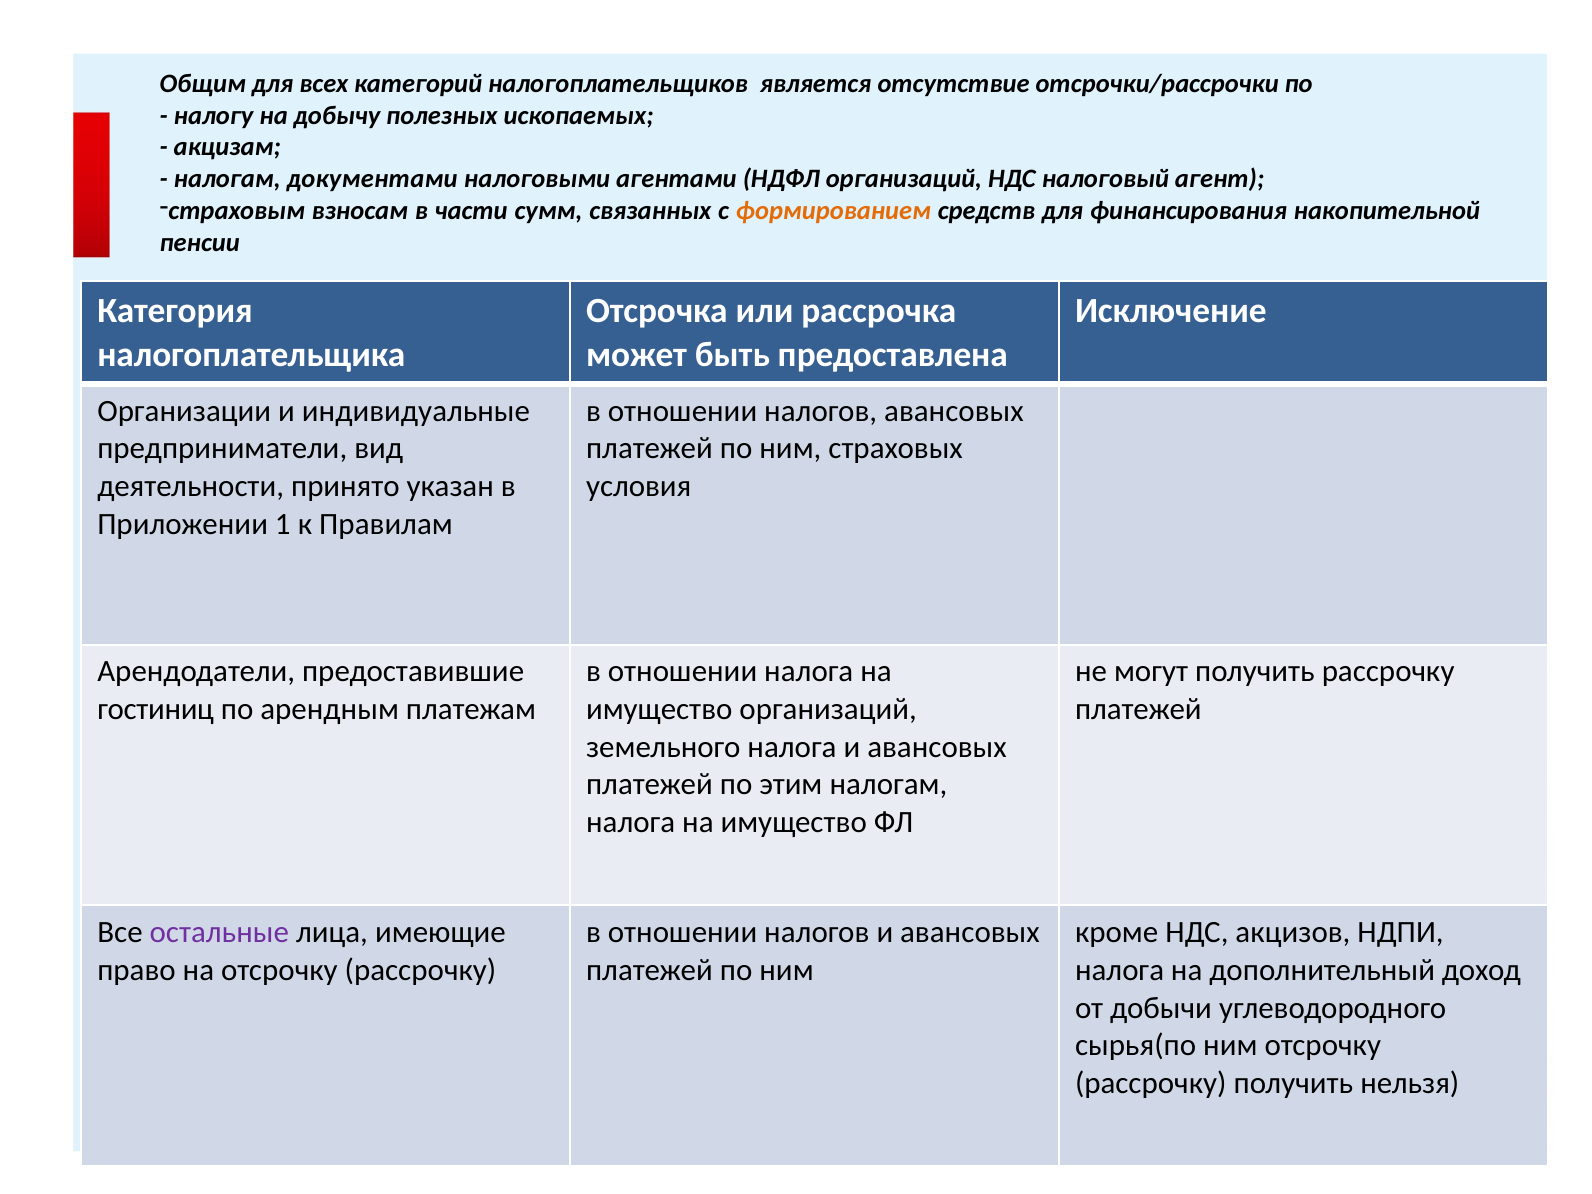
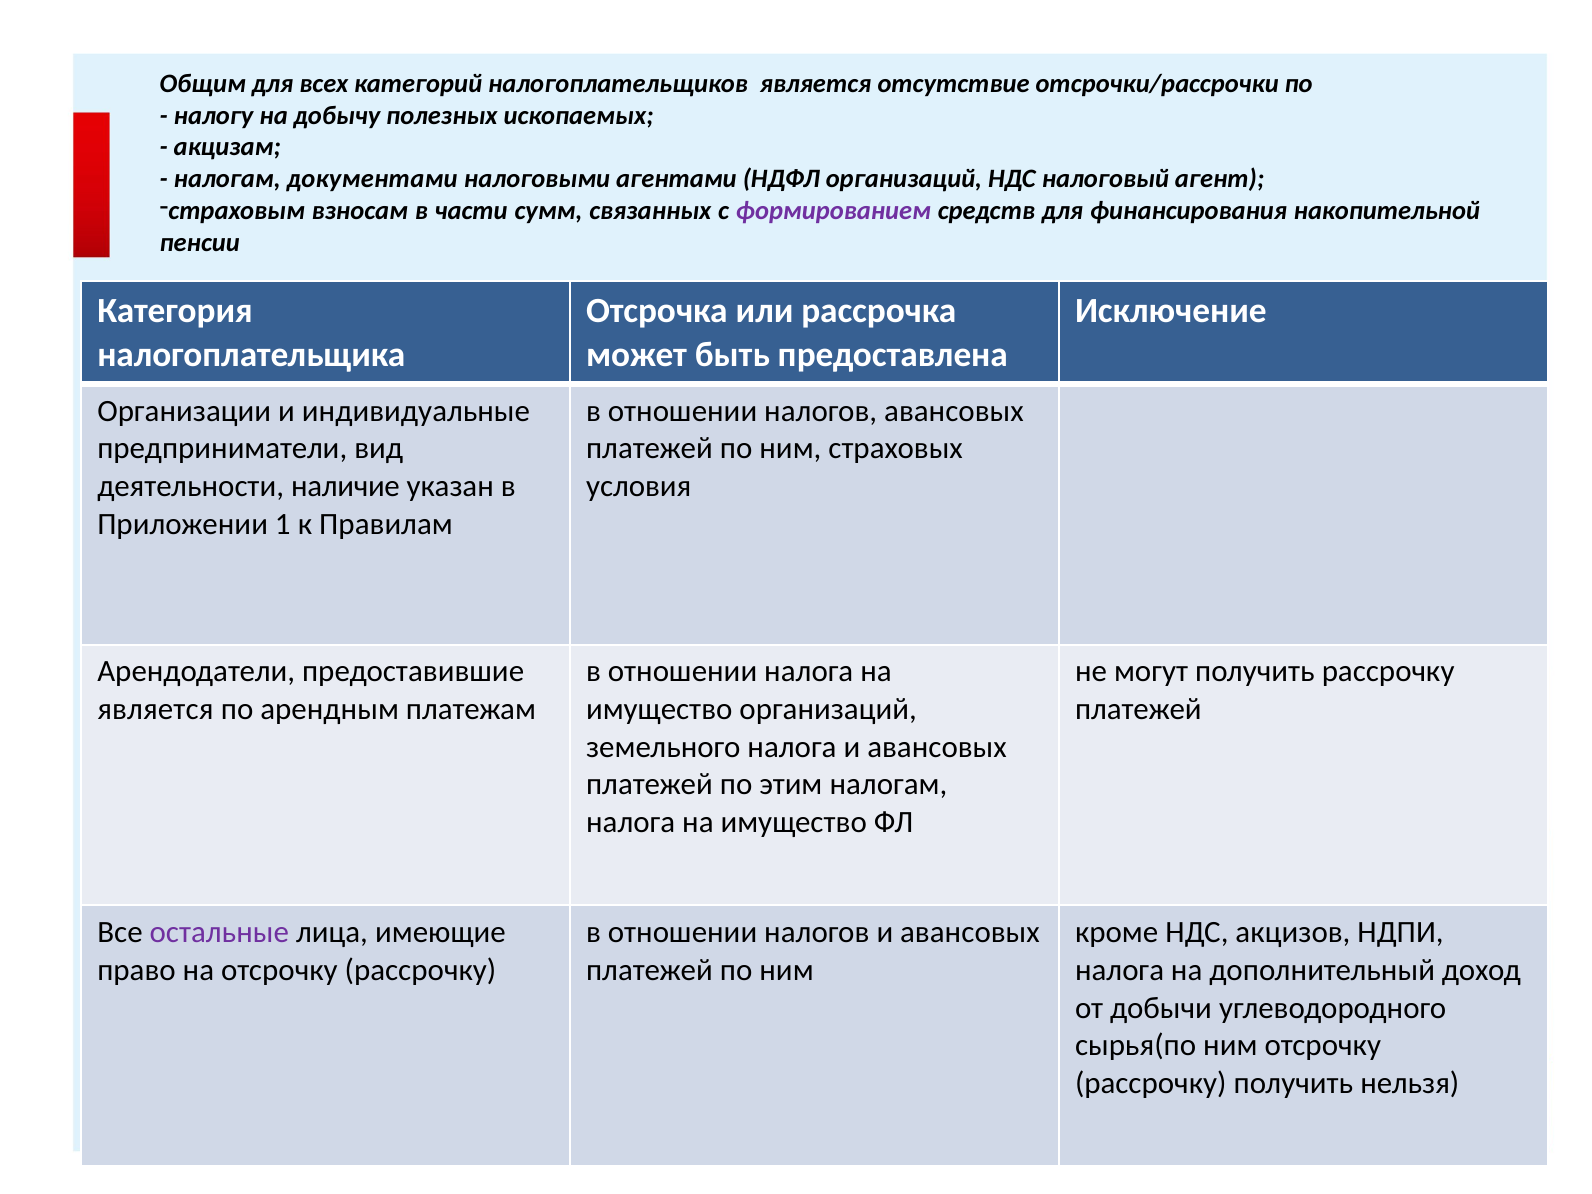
формированием colour: orange -> purple (833, 211)
принято: принято -> наличие (346, 486)
гостиниц: гостиниц -> является (155, 709)
